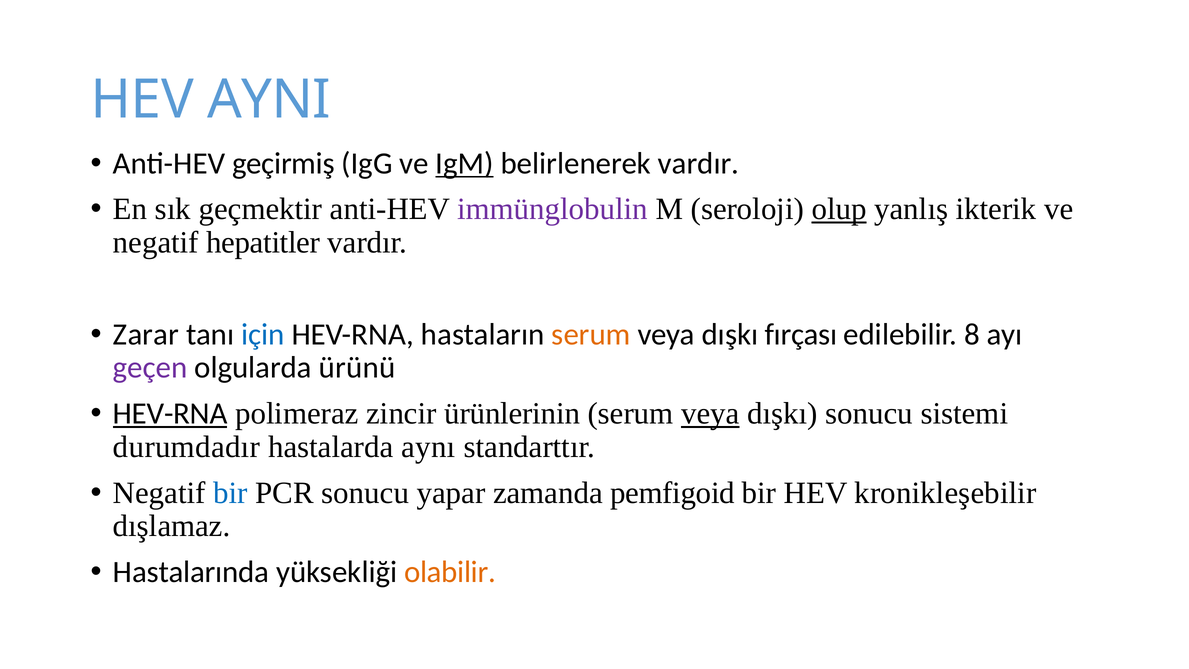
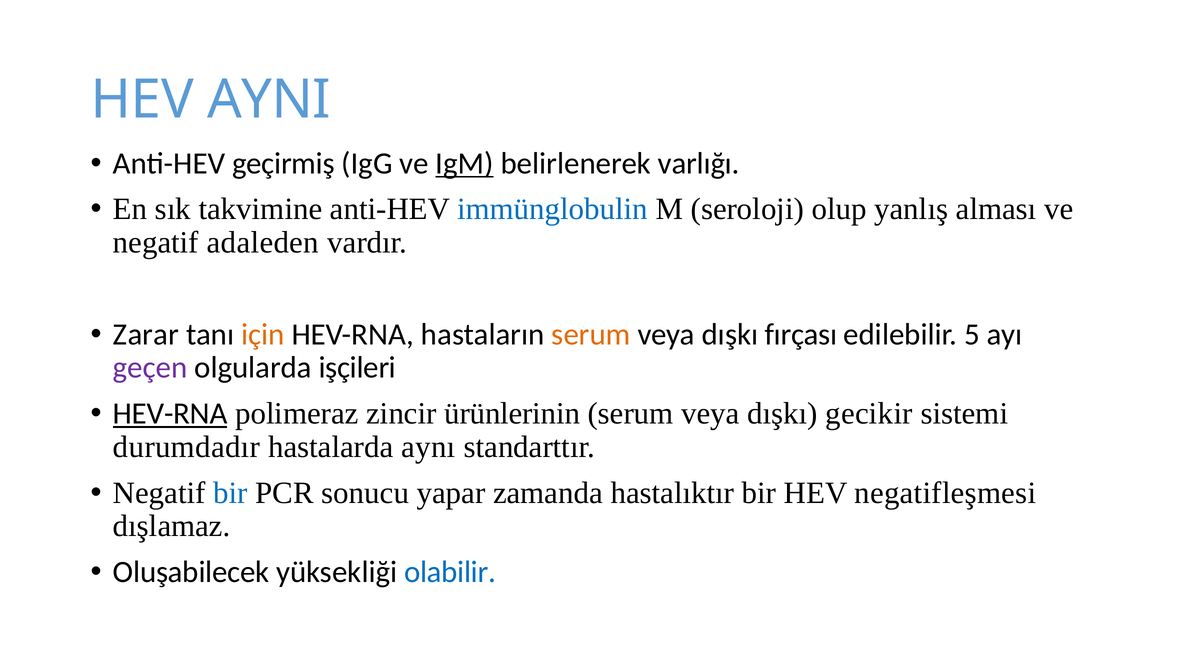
belirlenerek vardır: vardır -> varlığı (699, 163)
geçmektir: geçmektir -> takvimine (260, 209)
immünglobulin colour: purple -> blue (553, 209)
olup underline: present -> none (839, 209)
ikterik: ikterik -> alması (996, 209)
hepatitler: hepatitler -> adaleden (263, 243)
için colour: blue -> orange (263, 334)
8: 8 -> 5 (972, 334)
ürünü: ürünü -> işçileri (357, 368)
veya underline: present -> none (710, 413)
dışkı sonucu: sonucu -> gecikir (869, 413)
pemfigoid: pemfigoid -> hastalıktır (672, 493)
kronikleşebilir: kronikleşebilir -> negatifleşmesi (945, 493)
Hastalarında: Hastalarında -> Oluşabilecek (191, 572)
olabilir colour: orange -> blue (450, 572)
